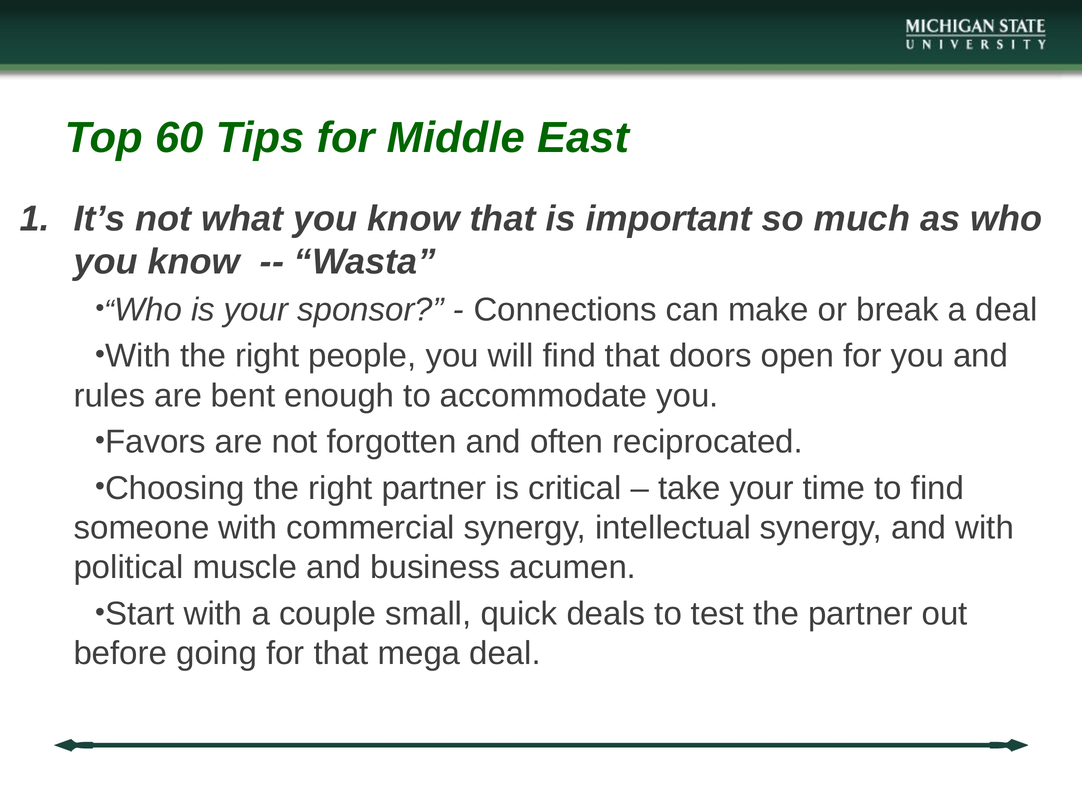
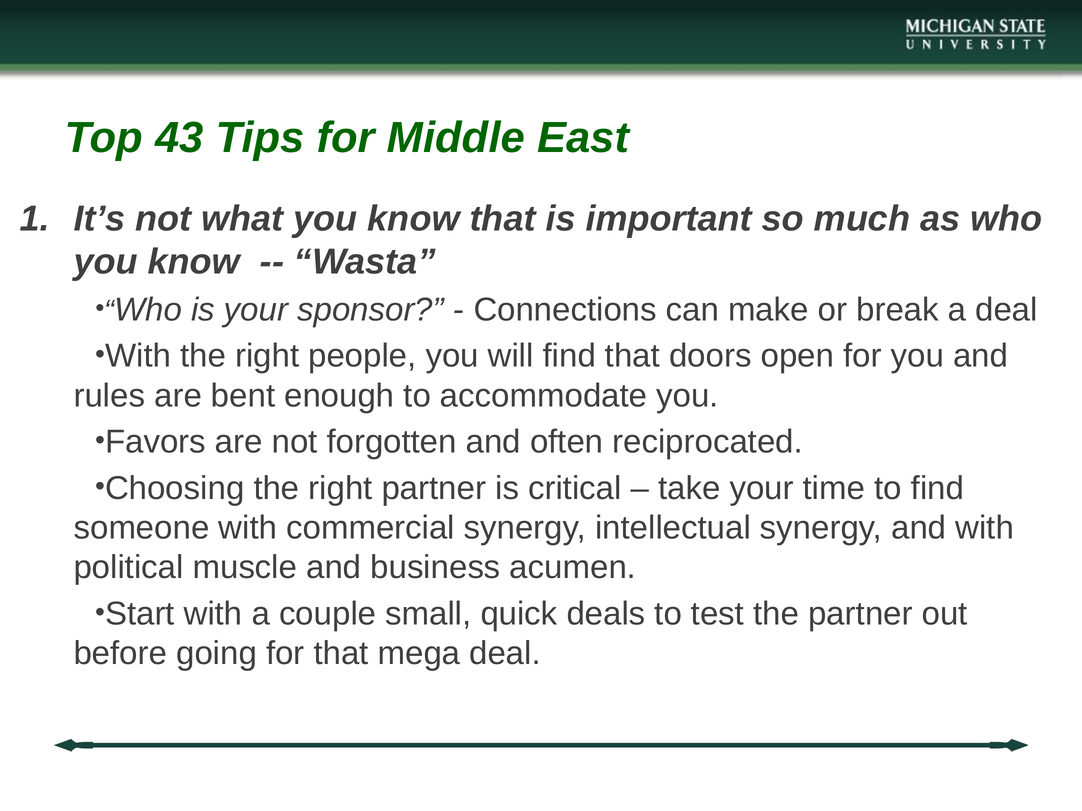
60: 60 -> 43 (179, 138)
